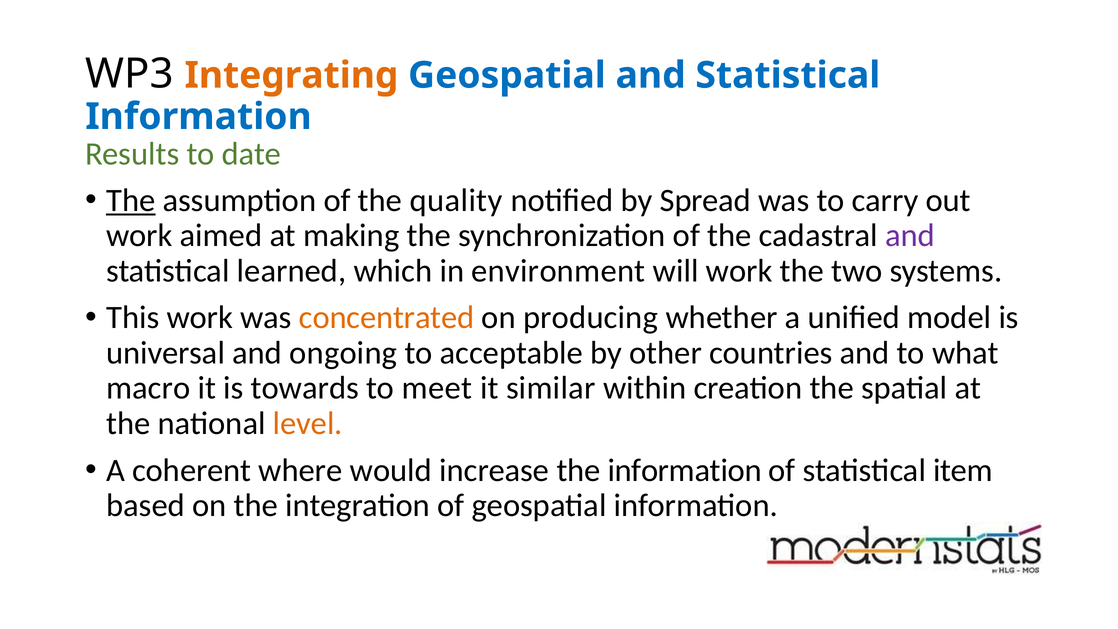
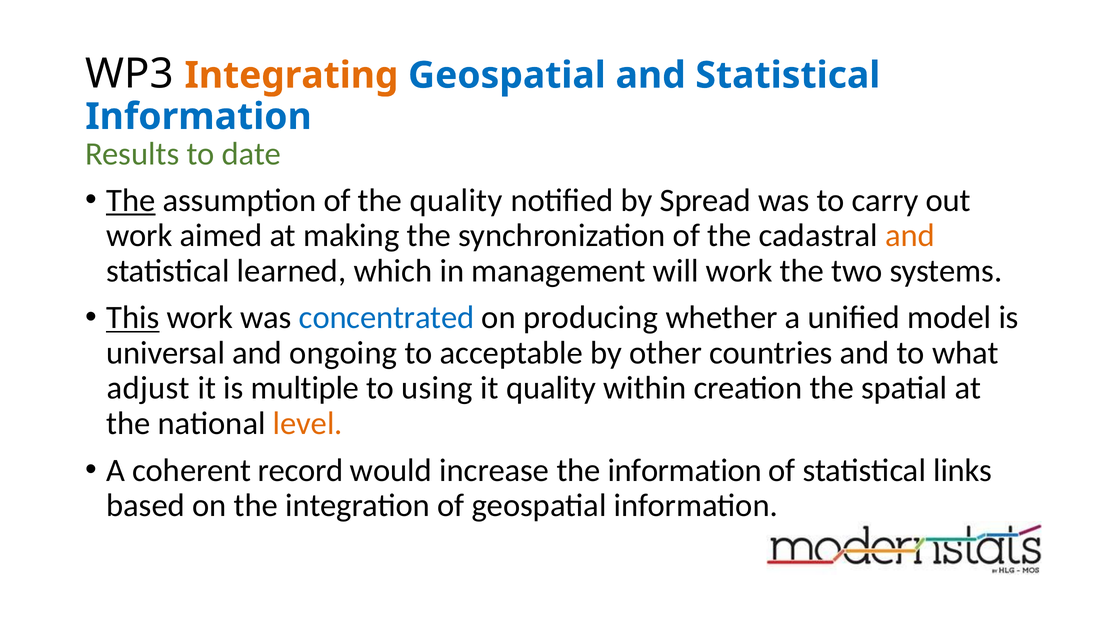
and colour: purple -> orange (910, 236)
environment: environment -> management (559, 271)
This underline: none -> present (133, 318)
concentrated colour: orange -> blue (387, 318)
macro: macro -> adjust (148, 388)
towards: towards -> multiple (305, 388)
meet: meet -> using (437, 388)
it similar: similar -> quality (551, 388)
where: where -> record (301, 470)
item: item -> links (963, 470)
